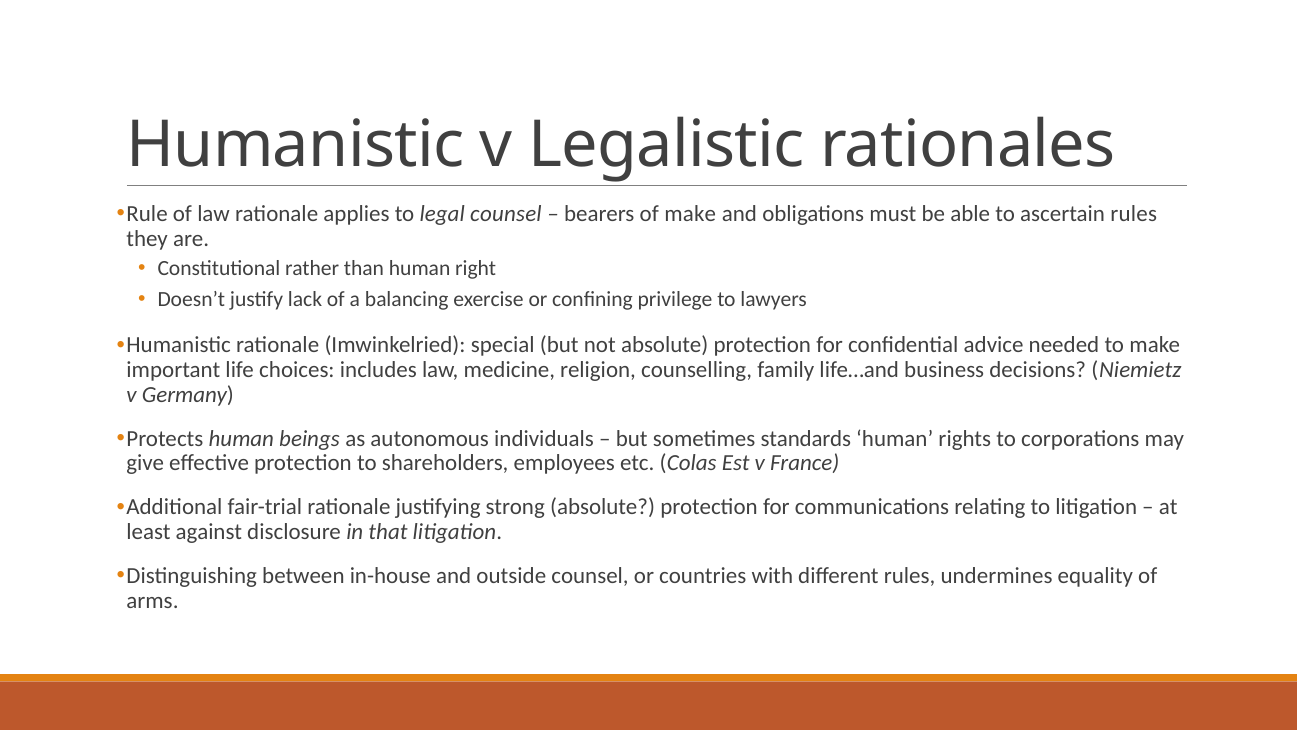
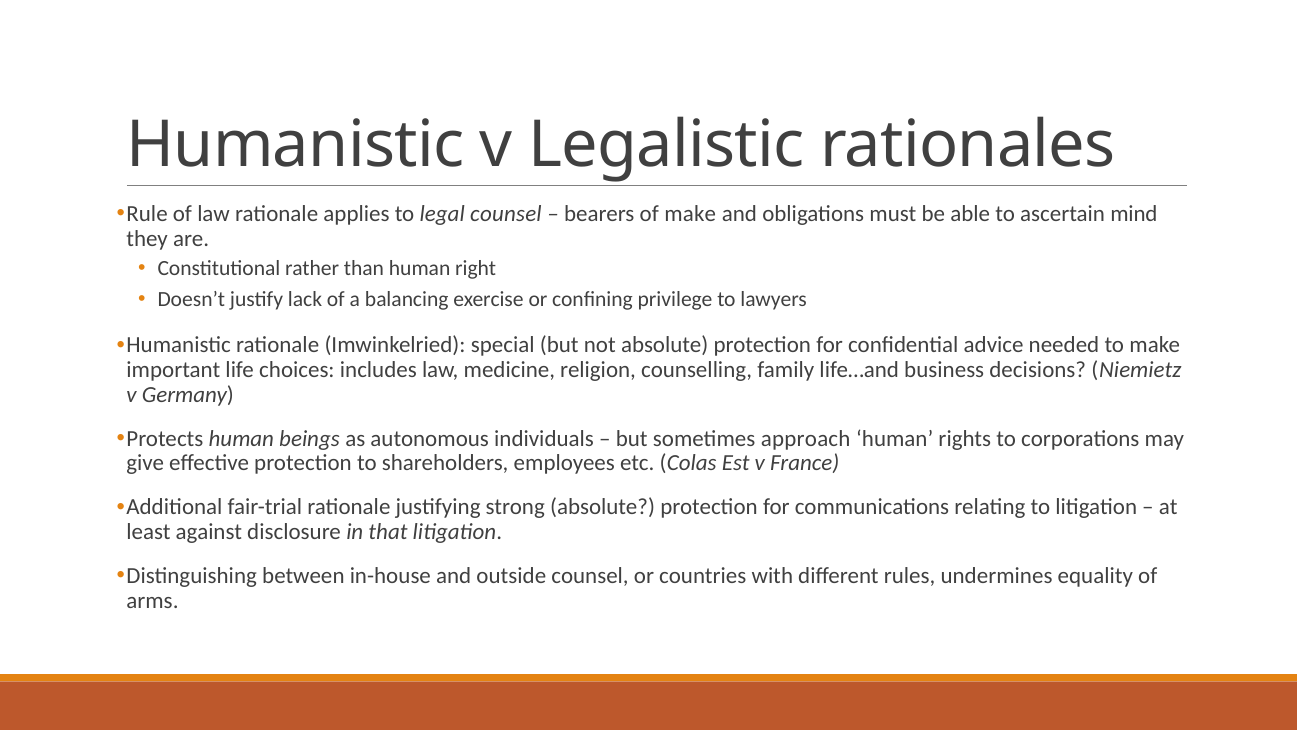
ascertain rules: rules -> mind (1134, 213)
standards: standards -> approach (806, 438)
